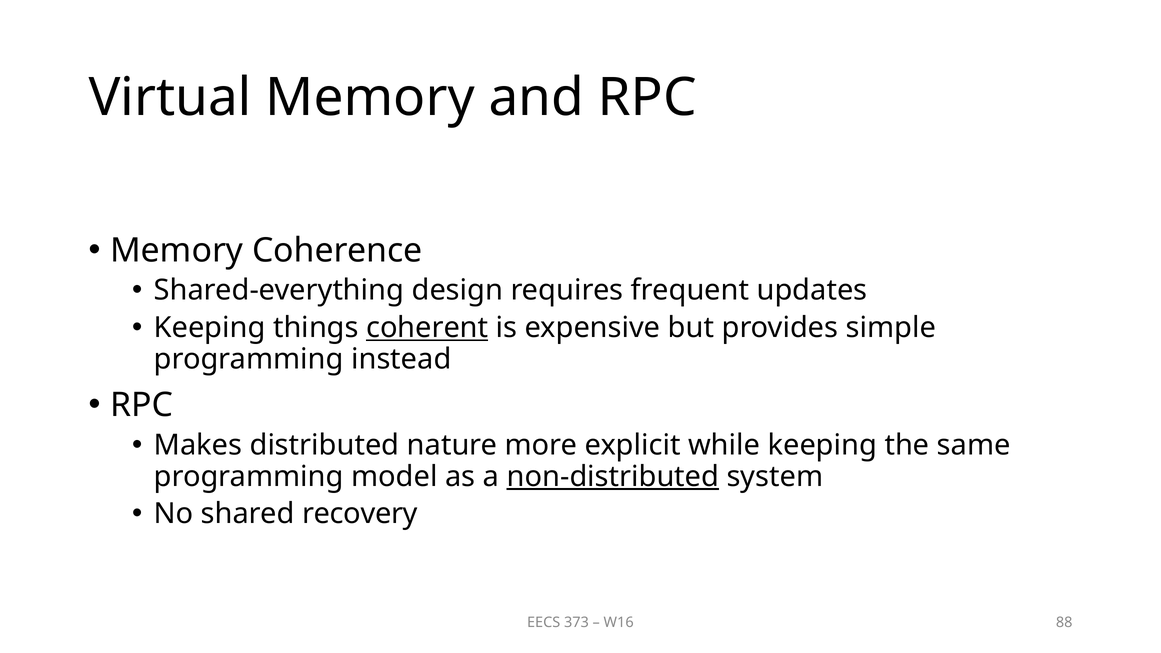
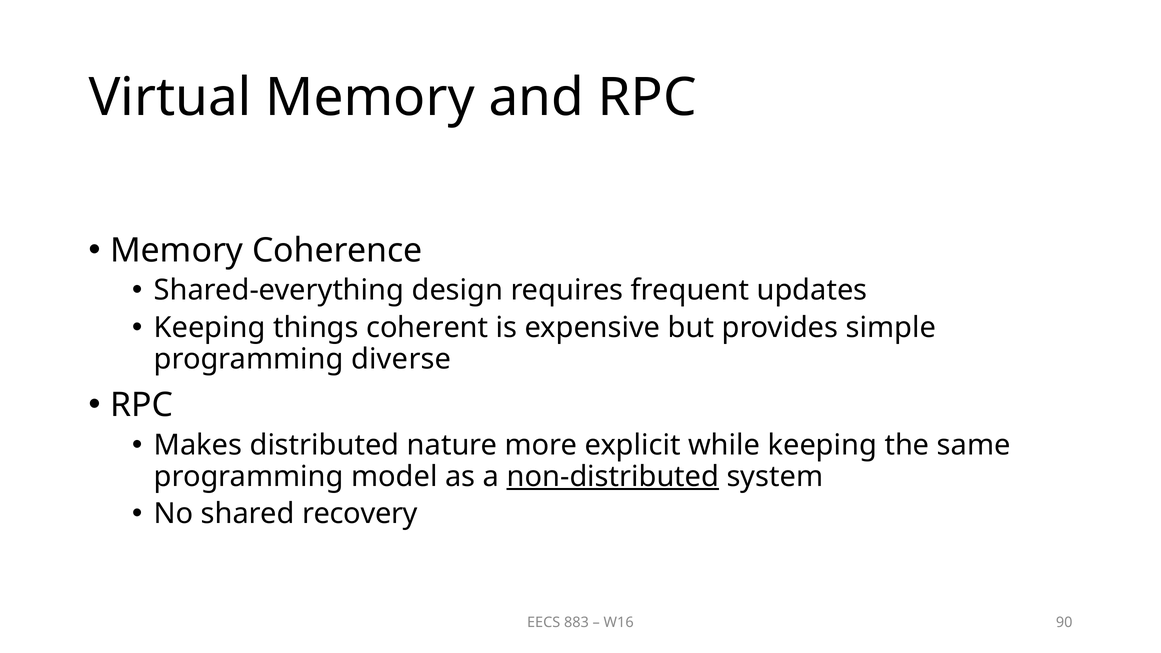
coherent underline: present -> none (427, 328)
instead: instead -> diverse (401, 359)
373: 373 -> 883 (576, 622)
88: 88 -> 90 (1064, 622)
